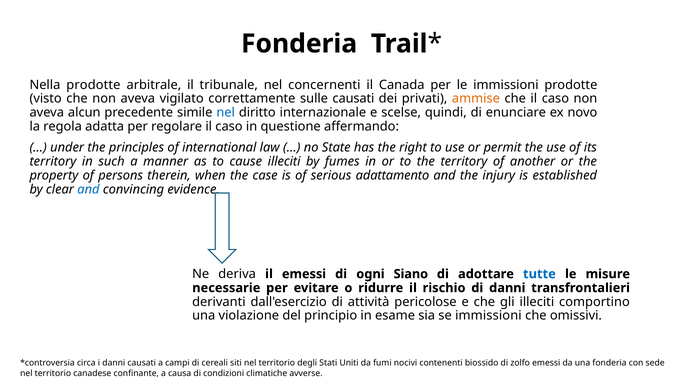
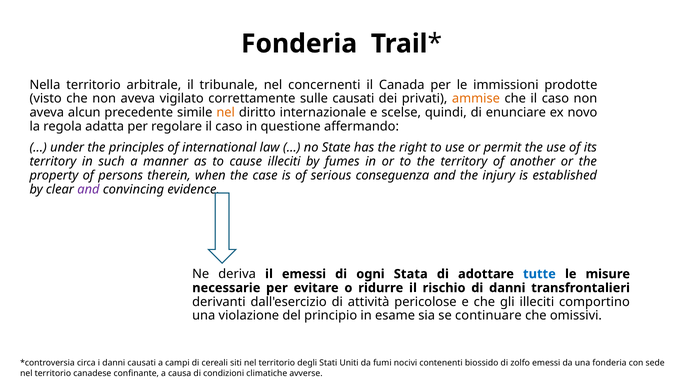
Nella prodotte: prodotte -> territorio (94, 85)
nel colour: blue -> orange (226, 113)
adattamento: adattamento -> conseguenza (392, 175)
and colour: blue -> purple (88, 189)
Siano: Siano -> Stata (411, 274)
se immissioni: immissioni -> continuare (488, 316)
